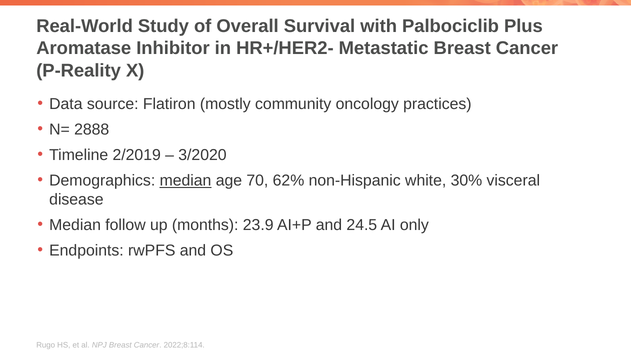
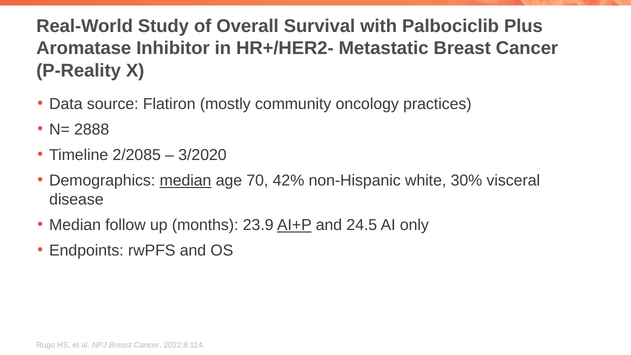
2/2019: 2/2019 -> 2/2085 (137, 155)
62%: 62% -> 42% (288, 181)
AI+P underline: none -> present (294, 225)
